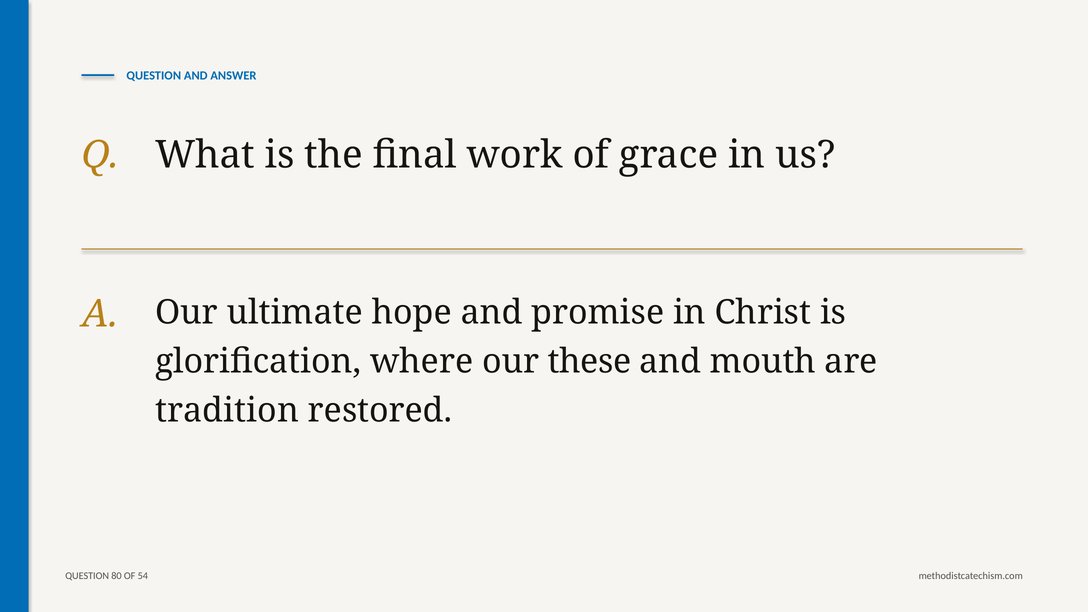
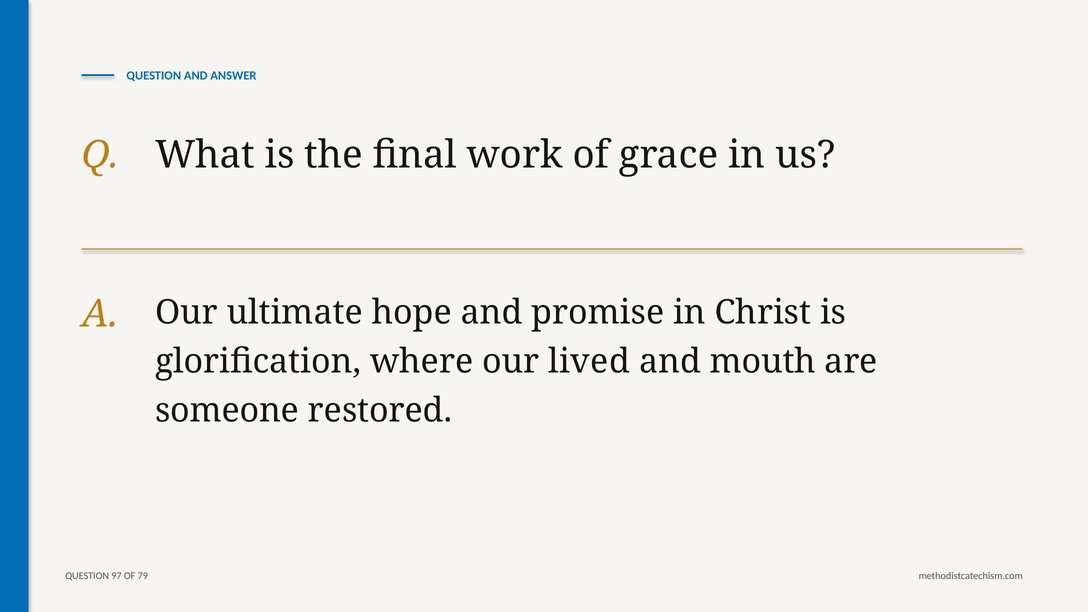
these: these -> lived (589, 361)
tradition: tradition -> someone (227, 410)
80: 80 -> 97 (116, 576)
54: 54 -> 79 (143, 576)
